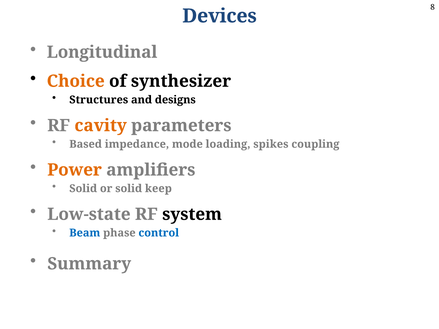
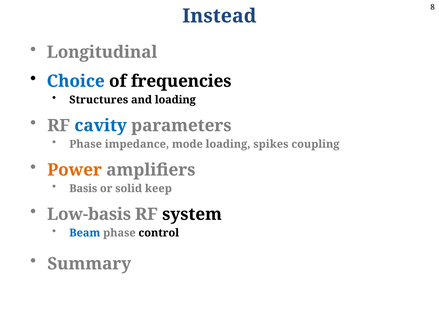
Devices: Devices -> Instead (219, 16)
Choice colour: orange -> blue (76, 81)
synthesizer: synthesizer -> frequencies (181, 81)
and designs: designs -> loading (175, 100)
cavity colour: orange -> blue (101, 126)
Based: Based -> Phase (86, 144)
Solid: Solid -> Basis (83, 189)
Low-state: Low-state -> Low-basis (89, 214)
control colour: blue -> black (159, 233)
